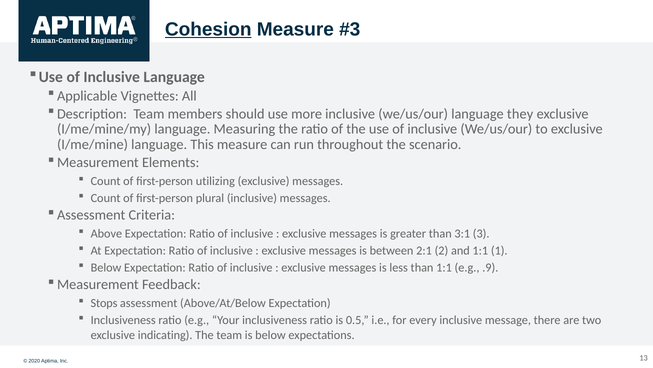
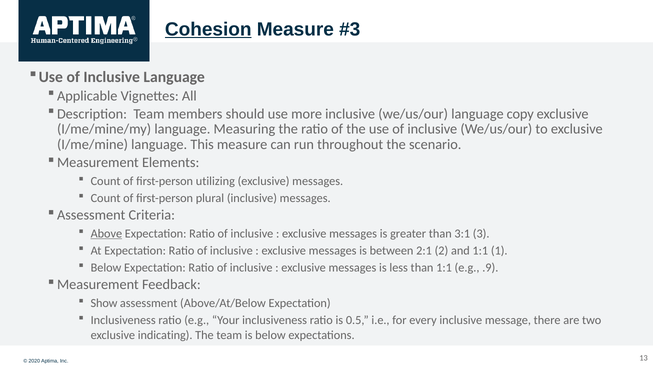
they: they -> copy (520, 114)
Above underline: none -> present (106, 233)
Stops: Stops -> Show (104, 303)
